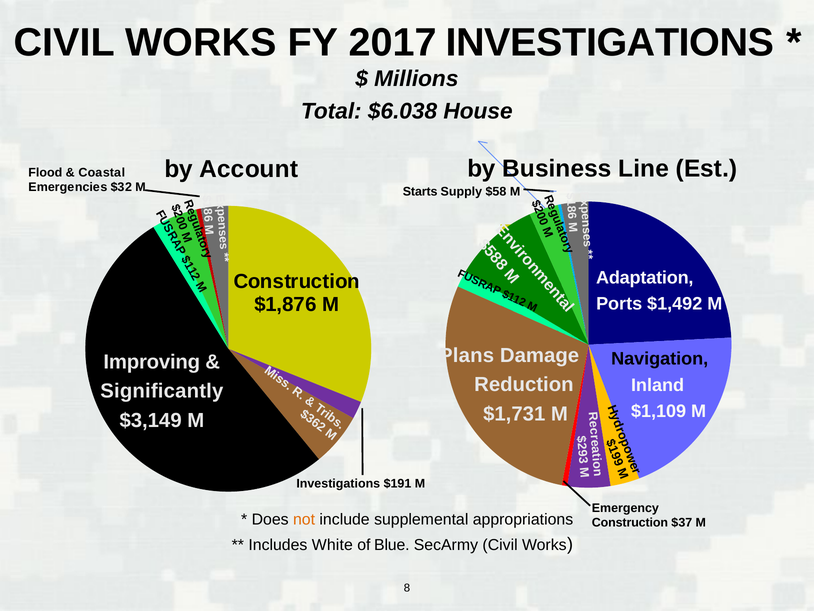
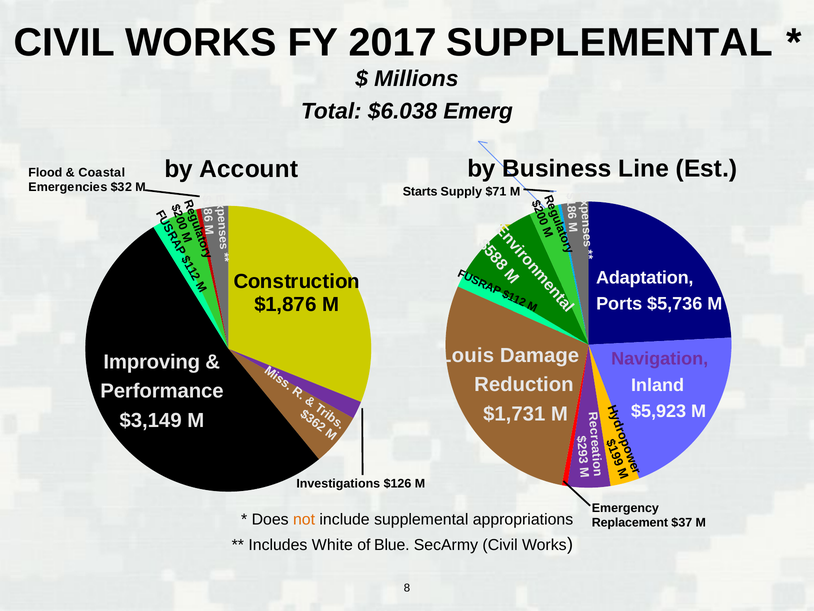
2017 INVESTIGATIONS: INVESTIGATIONS -> SUPPLEMENTAL (610, 43)
$6.038 House: House -> Emerg (478, 111)
$58: $58 -> $71 (496, 192)
$1,492: $1,492 -> $5,736 (675, 304)
Plans: Plans -> Louis (467, 355)
Navigation colour: black -> purple (660, 359)
Significantly: Significantly -> Performance (162, 391)
$1,109: $1,109 -> $5,923 (659, 411)
$191: $191 -> $126 (397, 483)
Construction: Construction -> Replacement (630, 522)
